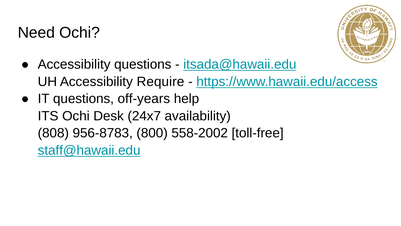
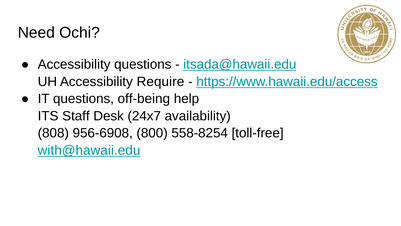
off-years: off-years -> off-being (144, 99)
ITS Ochi: Ochi -> Staff (76, 116)
956-8783: 956-8783 -> 956-6908 (103, 133)
558-2002: 558-2002 -> 558-8254 (200, 133)
staff@hawaii.edu: staff@hawaii.edu -> with@hawaii.edu (89, 150)
